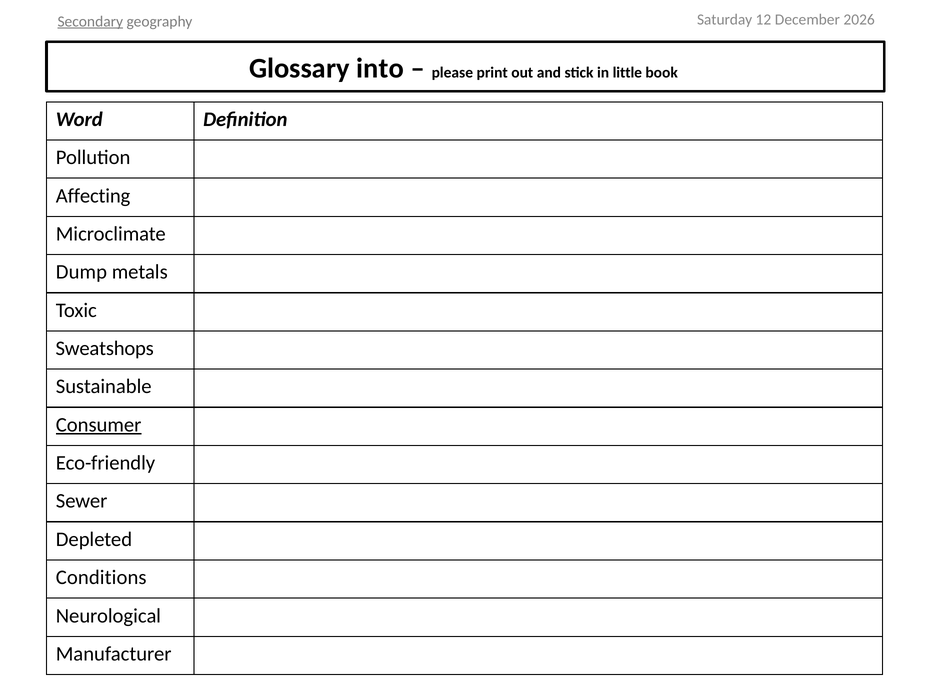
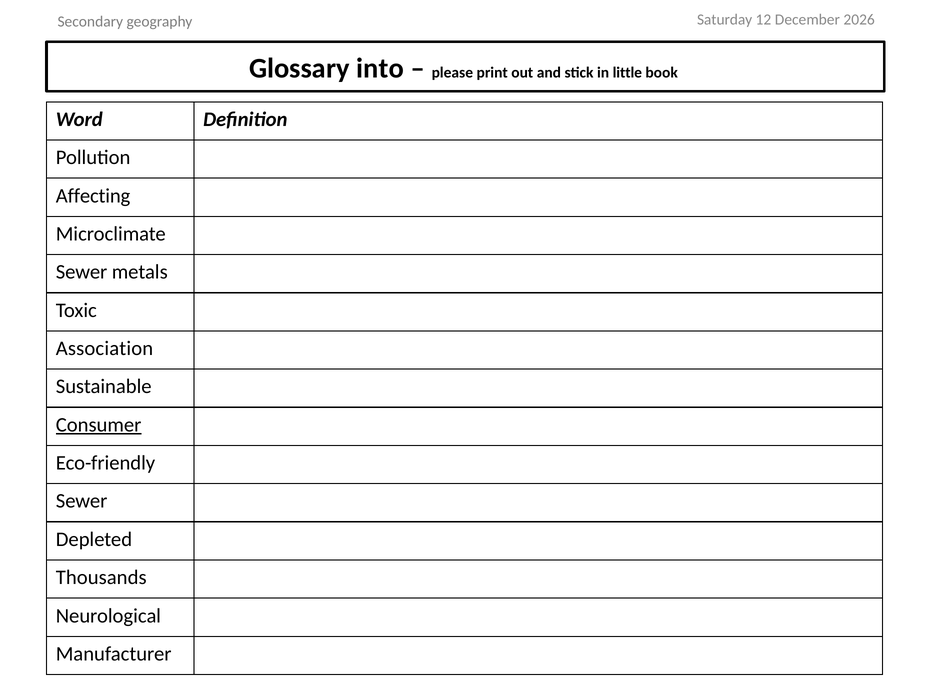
Secondary underline: present -> none (90, 22)
Dump: Dump -> Sewer (82, 272)
Sweatshops: Sweatshops -> Association (105, 349)
Conditions: Conditions -> Thousands (101, 578)
